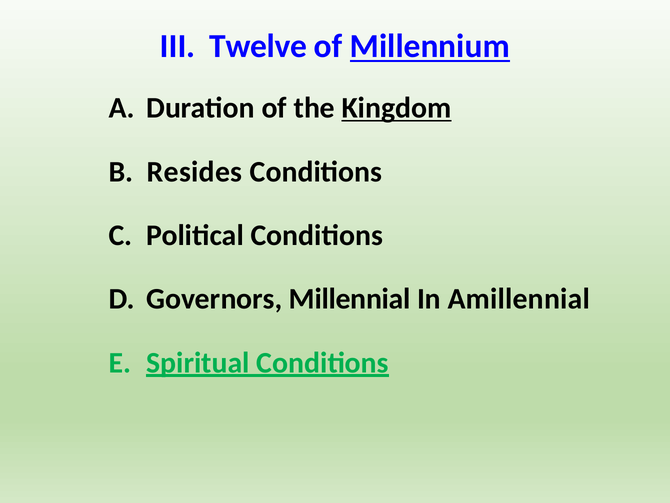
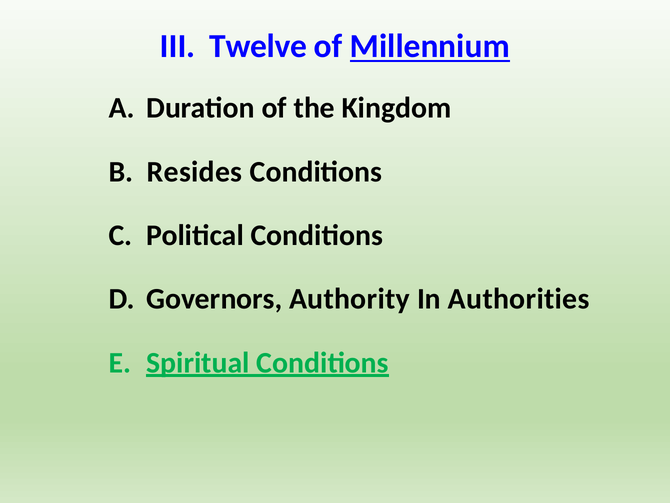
Kingdom underline: present -> none (397, 108)
Millennial: Millennial -> Authority (349, 299)
Amillennial: Amillennial -> Authorities (519, 299)
